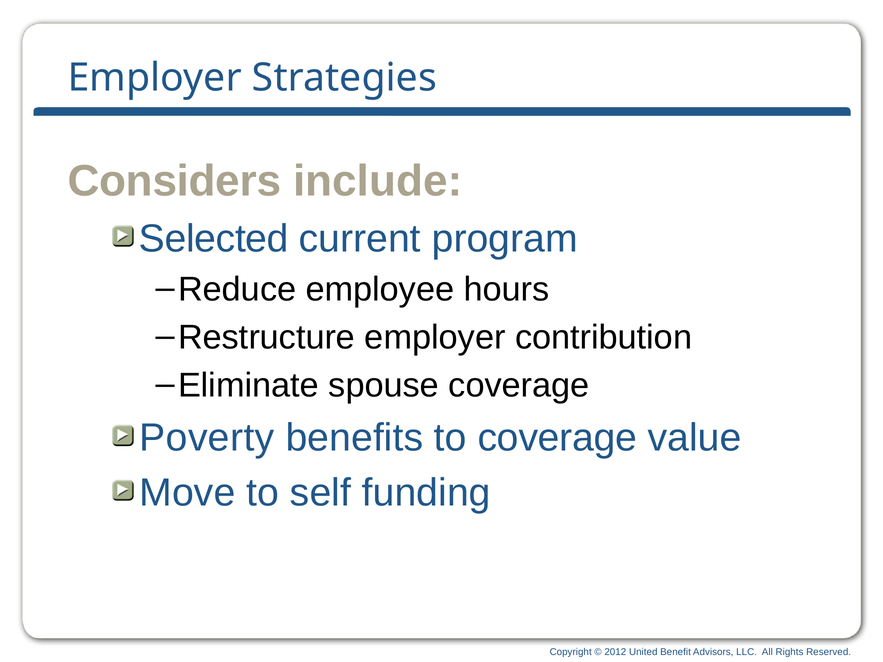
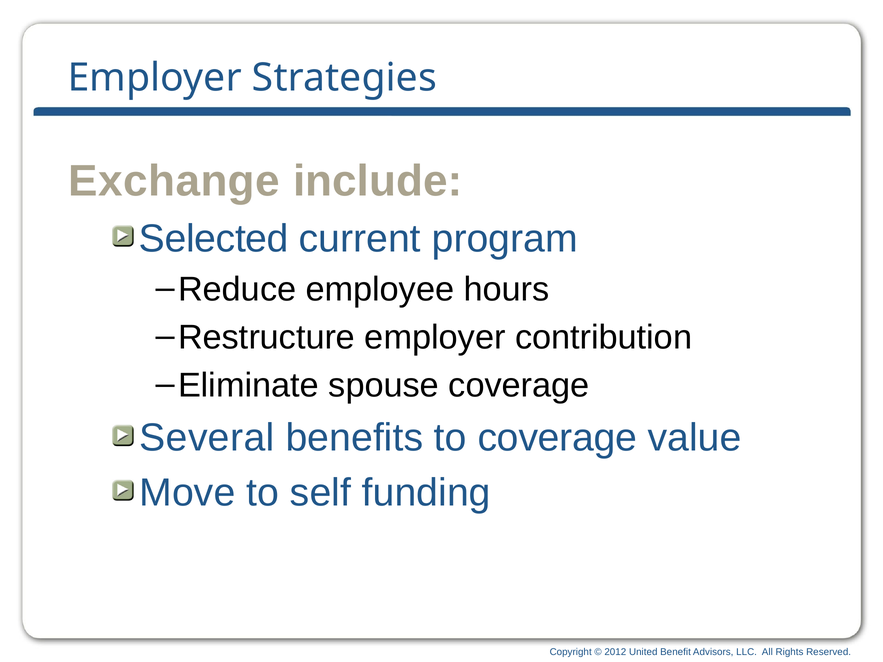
Considers: Considers -> Exchange (174, 181)
Poverty: Poverty -> Several (207, 438)
